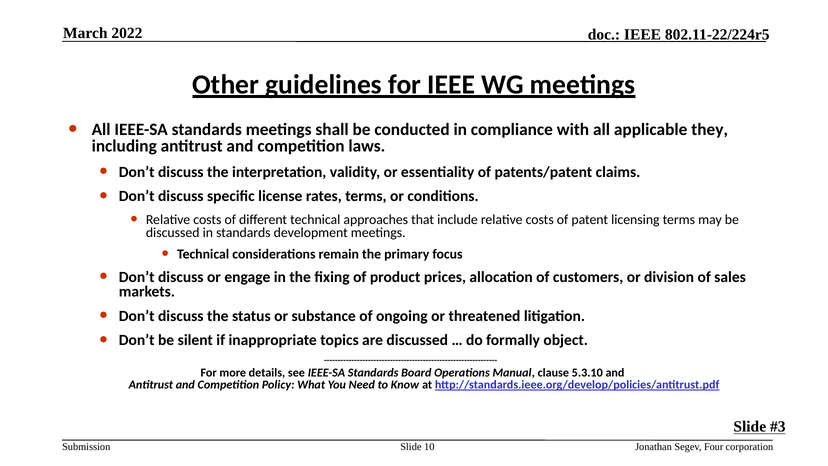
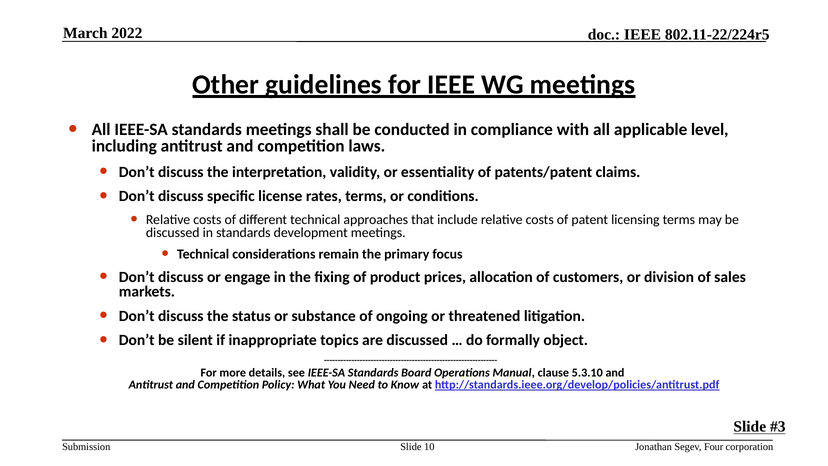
they: they -> level (710, 130)
